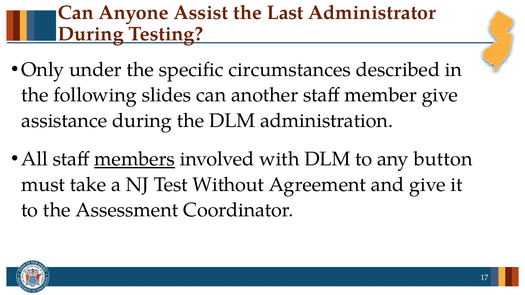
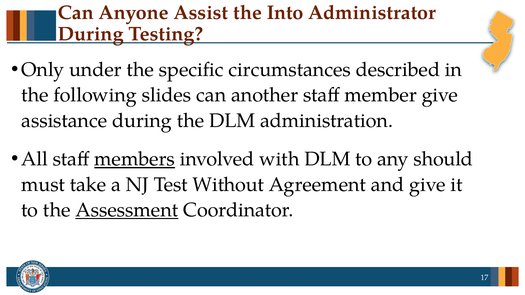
Last: Last -> Into (285, 13)
button: button -> should (443, 159)
Assessment underline: none -> present (127, 210)
